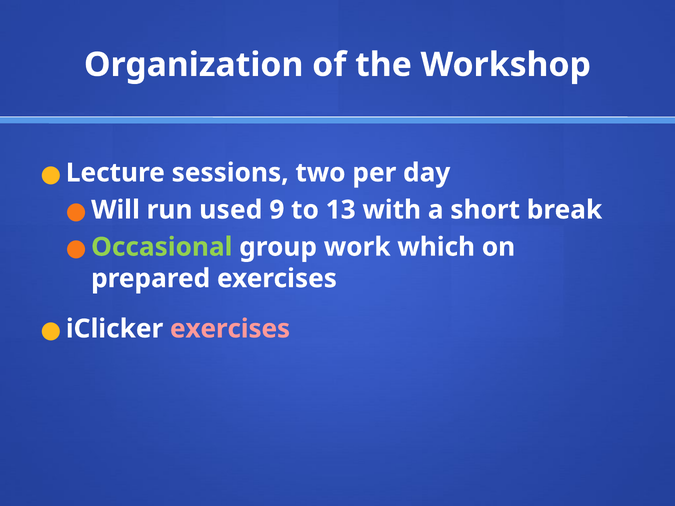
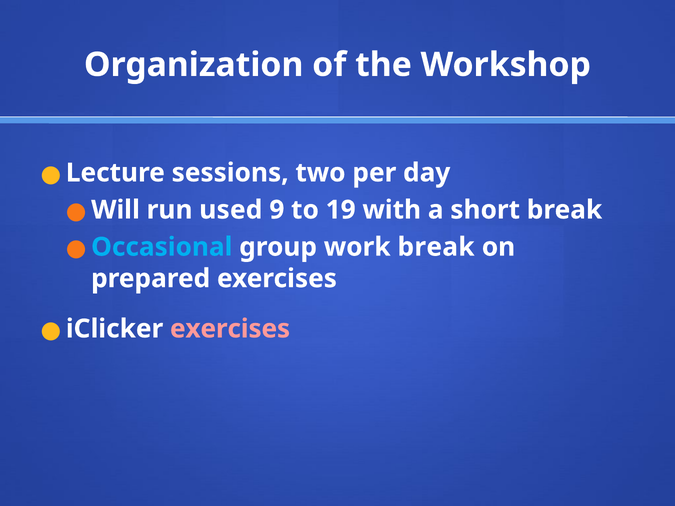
13: 13 -> 19 (341, 210)
Occasional colour: light green -> light blue (162, 247)
work which: which -> break (436, 247)
